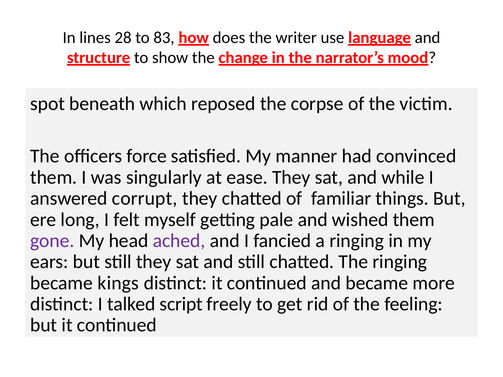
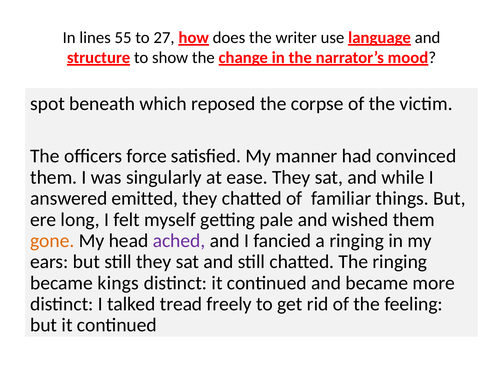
28: 28 -> 55 (123, 38)
83: 83 -> 27 (164, 38)
corrupt: corrupt -> emitted (145, 199)
gone colour: purple -> orange (52, 241)
script: script -> tread (181, 304)
